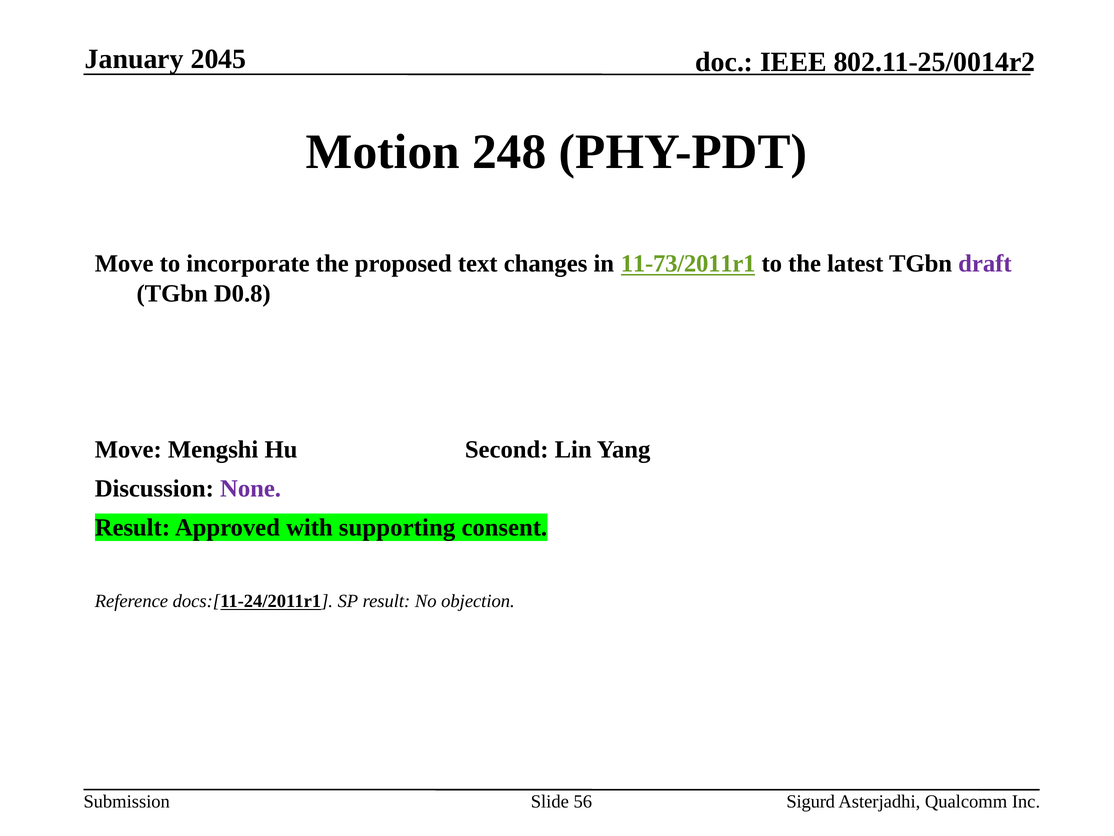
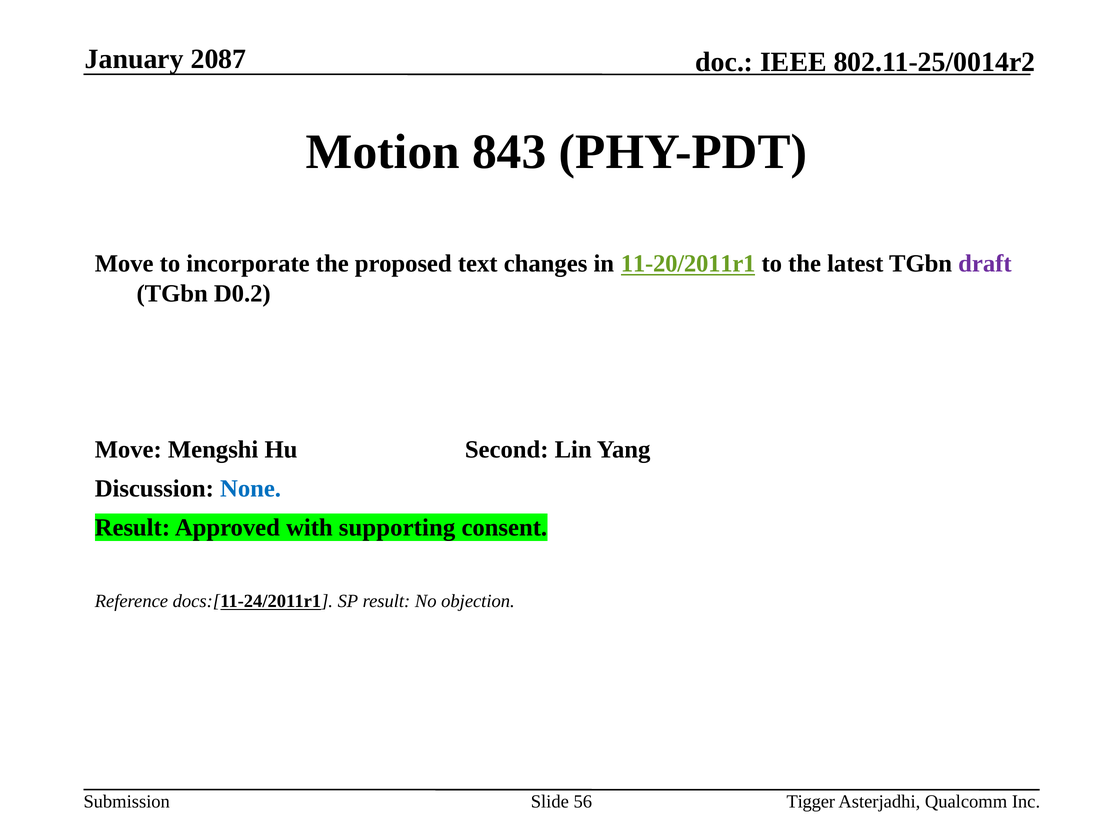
2045: 2045 -> 2087 (218, 59)
248: 248 -> 843 (509, 152)
11-73/2011r1: 11-73/2011r1 -> 11-20/2011r1 (688, 264)
D0.8: D0.8 -> D0.2 (242, 293)
None colour: purple -> blue (251, 488)
Sigurd: Sigurd -> Tigger (811, 801)
